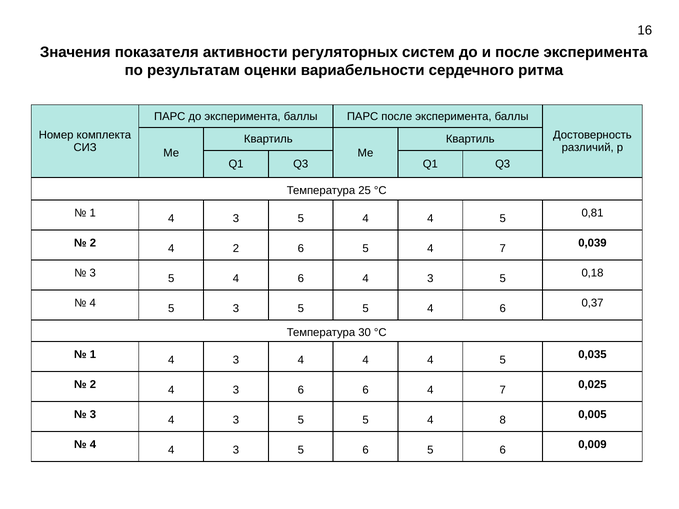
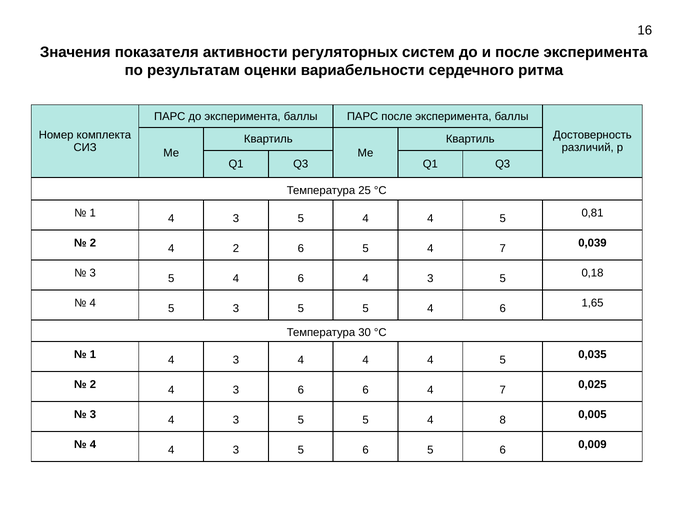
0,37: 0,37 -> 1,65 (592, 303)
